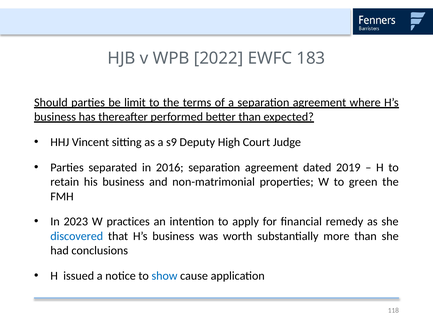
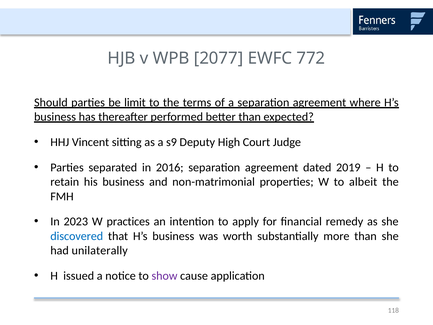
2022: 2022 -> 2077 (219, 58)
183: 183 -> 772 (311, 58)
green: green -> albeit (363, 182)
conclusions: conclusions -> unilaterally (100, 250)
show colour: blue -> purple (164, 276)
